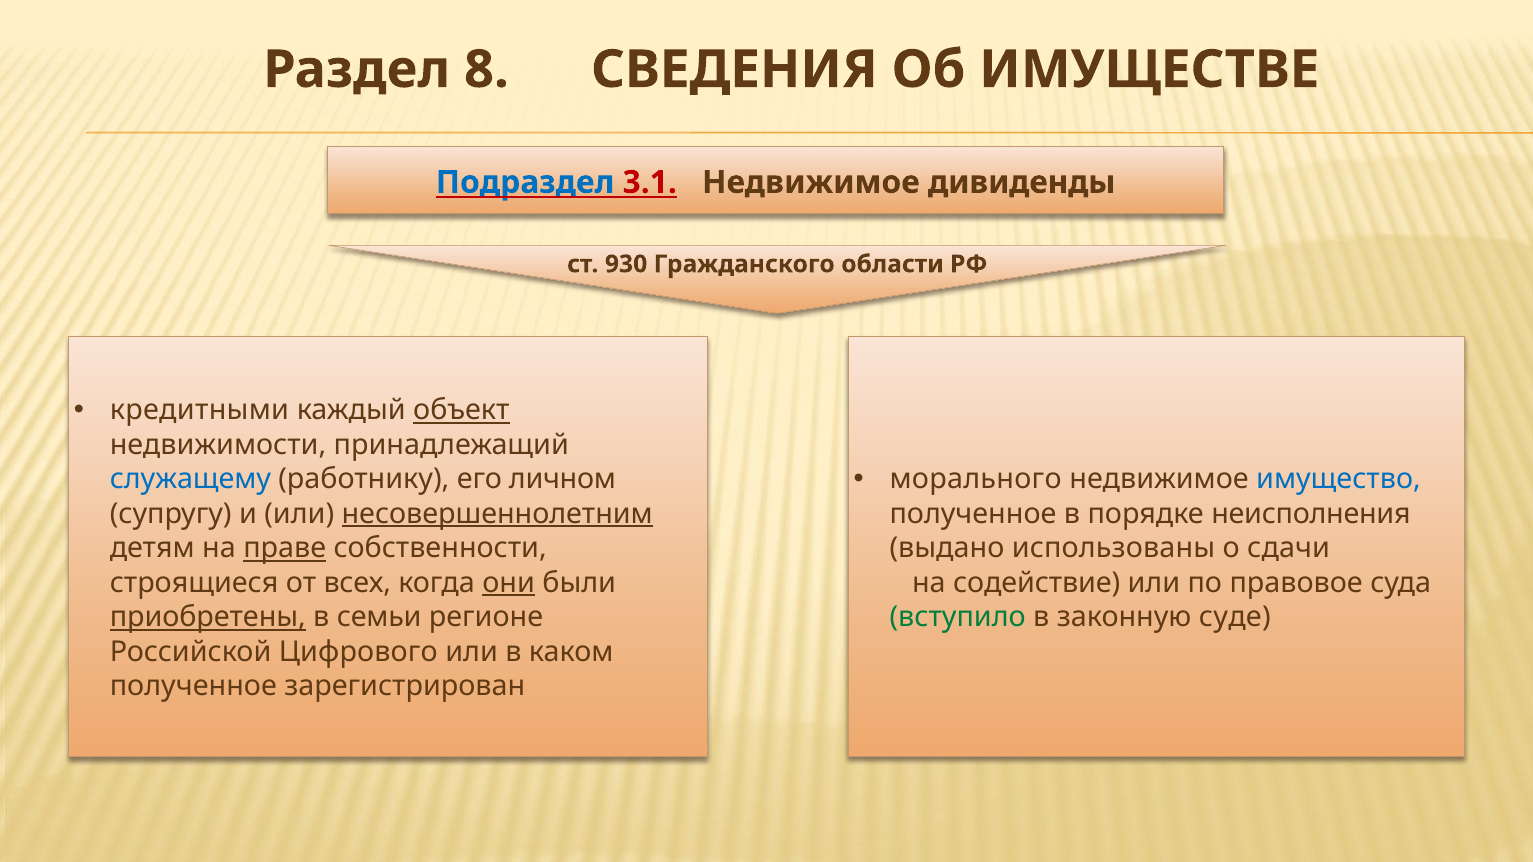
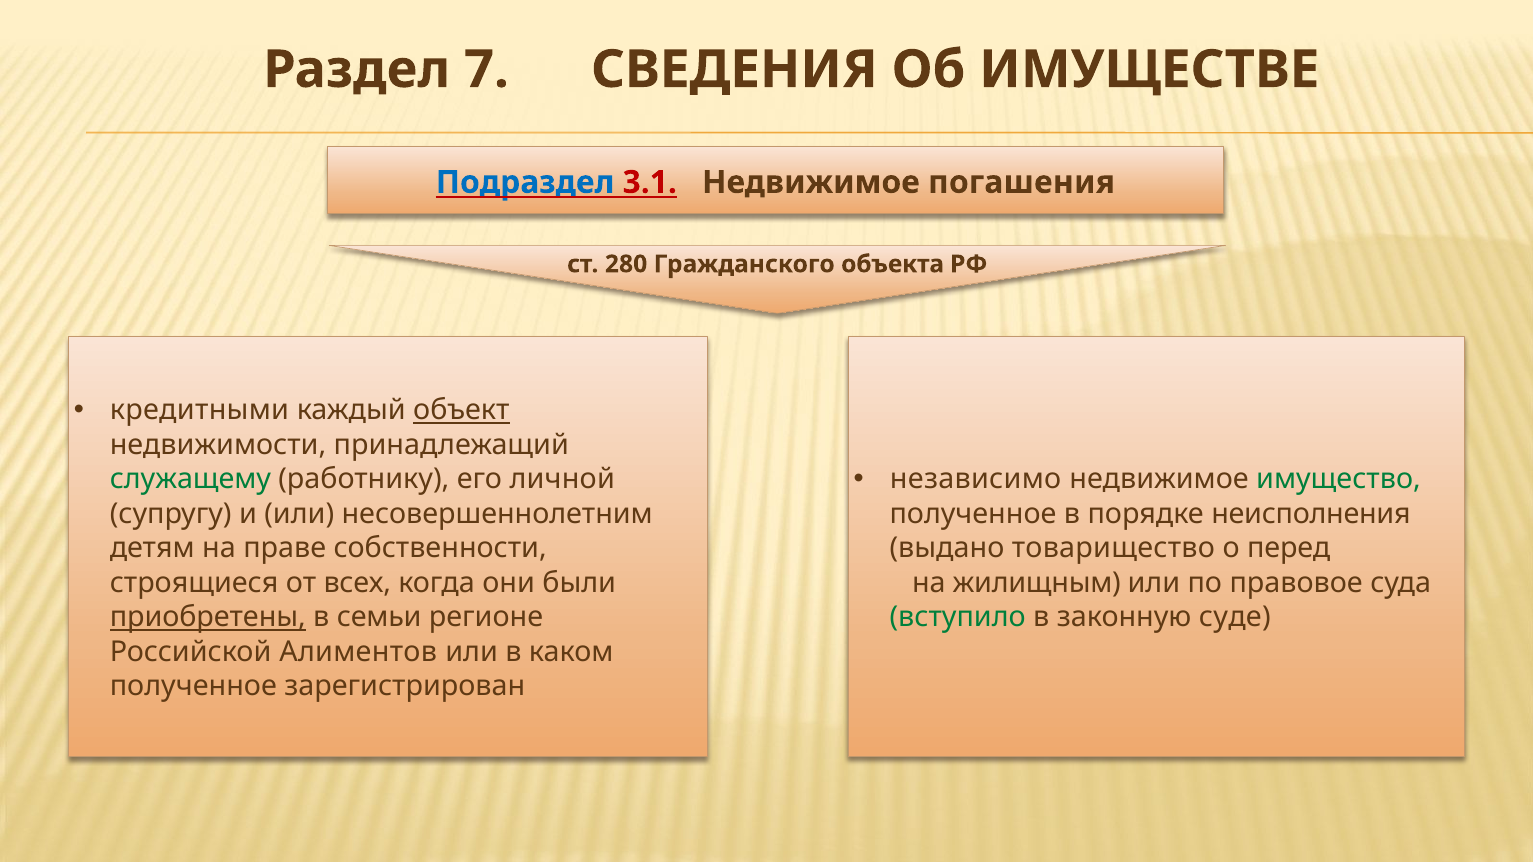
8: 8 -> 7 (486, 70)
дивиденды: дивиденды -> погашения (1022, 182)
930: 930 -> 280 (626, 264)
области: области -> объекта (893, 264)
морального: морального -> независимо (976, 480)
имущество colour: blue -> green (1338, 480)
служащему colour: blue -> green (190, 480)
личном: личном -> личной (562, 480)
несовершеннолетним underline: present -> none (497, 514)
праве underline: present -> none (285, 549)
использованы: использованы -> товарищество (1113, 549)
сдачи: сдачи -> перед (1289, 549)
они underline: present -> none (509, 583)
содействие: содействие -> жилищным (1037, 583)
Цифрового: Цифрового -> Алиментов (358, 652)
